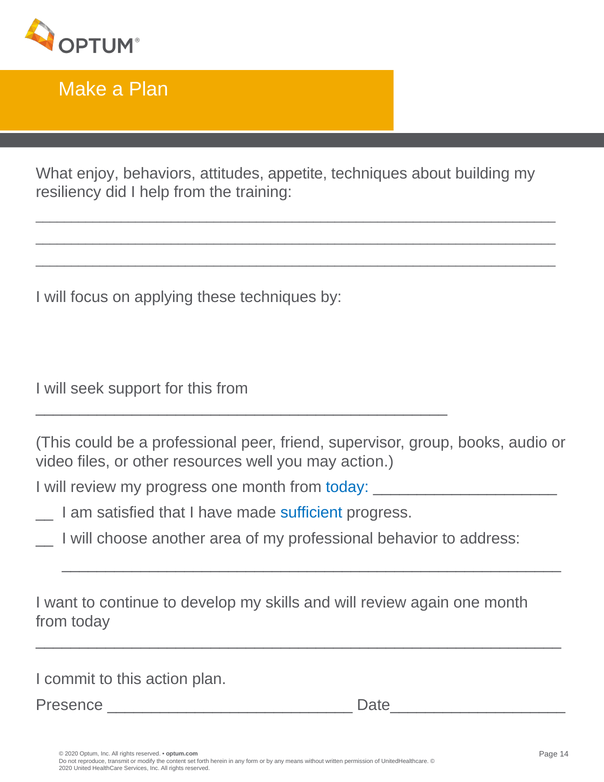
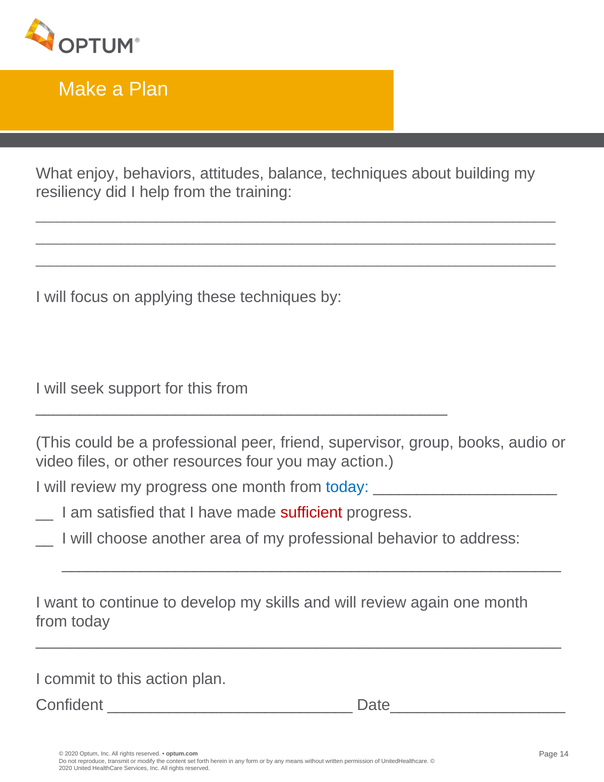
appetite: appetite -> balance (298, 173)
well: well -> four (260, 461)
sufficient colour: blue -> red (311, 513)
Presence: Presence -> Confident (69, 705)
